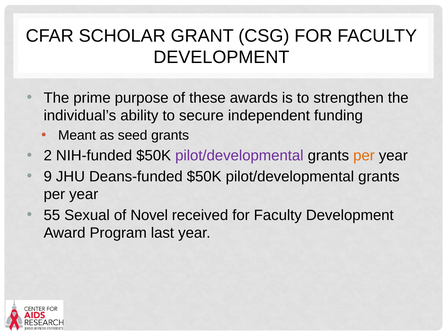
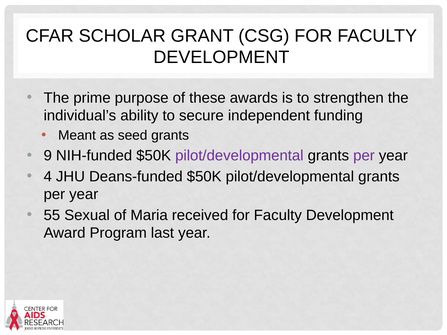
2: 2 -> 9 (48, 156)
per colour: orange -> purple (364, 156)
9: 9 -> 4 (48, 177)
Novel: Novel -> Maria (149, 215)
